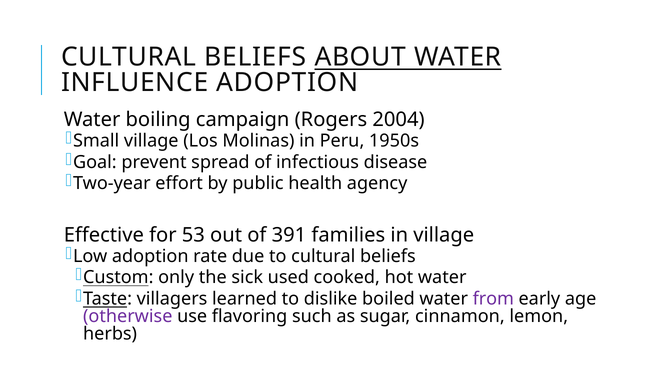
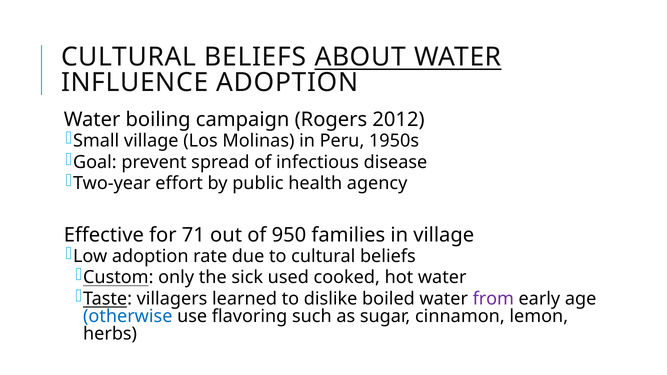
2004: 2004 -> 2012 (399, 120)
53: 53 -> 71 (193, 235)
391: 391 -> 950 (289, 235)
otherwise colour: purple -> blue (128, 316)
